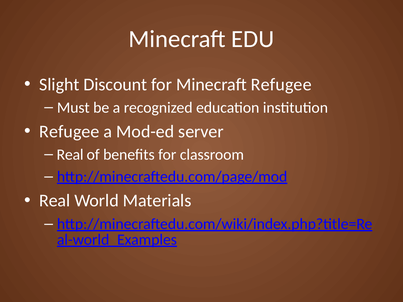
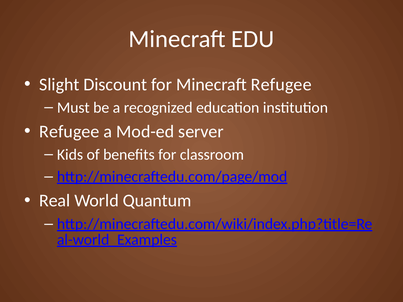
Real: Real -> Kids (70, 155)
Materials: Materials -> Quantum (157, 201)
